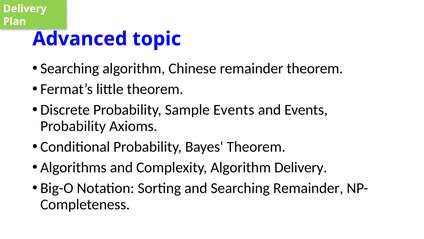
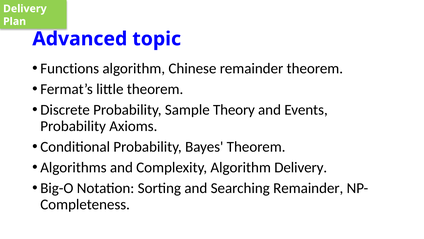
Searching: Searching -> Functions (70, 68)
Sample Events: Events -> Theory (234, 110)
